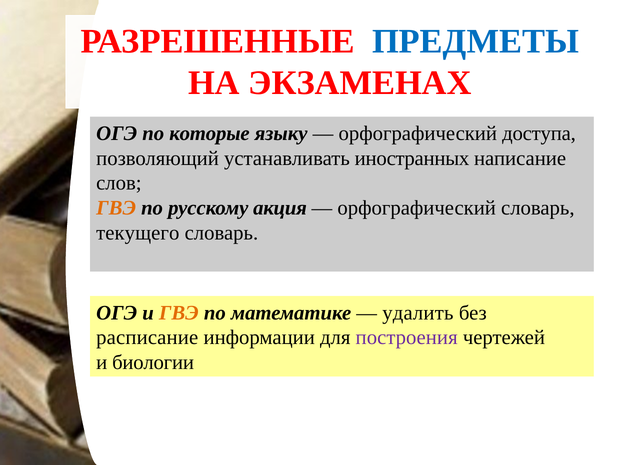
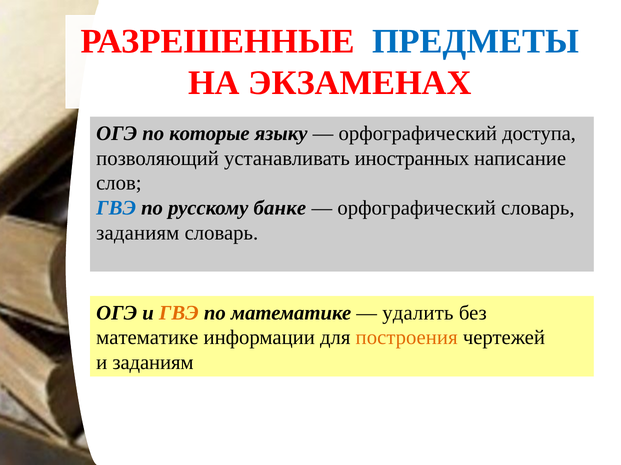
ГВЭ colour: orange -> blue (116, 208)
акция: акция -> банке (280, 208)
текущего: текущего -> заданиям (138, 233)
расписание: расписание -> математике (147, 338)
построения colour: purple -> orange (407, 338)
и биологии: биологии -> заданиям (153, 363)
